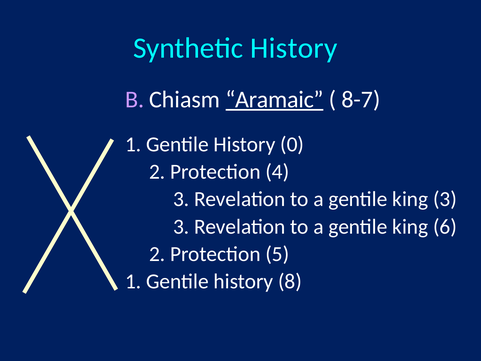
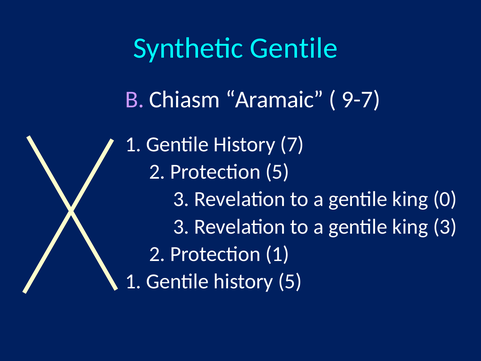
Synthetic History: History -> Gentile (294, 48)
Aramaic underline: present -> none (275, 99)
8-7: 8-7 -> 9-7 (361, 99)
0: 0 -> 7 (292, 144)
Protection 4: 4 -> 5 (277, 172)
king 3: 3 -> 0 (445, 199)
king 6: 6 -> 3 (445, 226)
Protection 5: 5 -> 1 (277, 254)
history 8: 8 -> 5 (290, 281)
